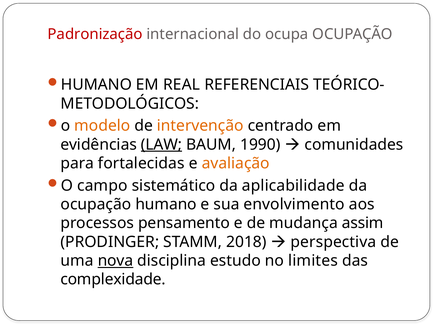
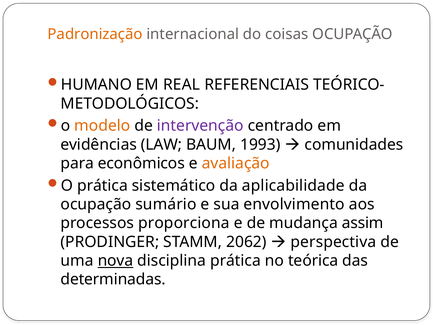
Padronização colour: red -> orange (95, 34)
ocupa: ocupa -> coisas (287, 34)
intervenção colour: orange -> purple (200, 126)
LAW underline: present -> none (162, 144)
1990: 1990 -> 1993 (260, 144)
fortalecidas: fortalecidas -> econômicos (141, 163)
O campo: campo -> prática (102, 185)
ocupação humano: humano -> sumário (166, 204)
pensamento: pensamento -> proporciona (184, 223)
2018: 2018 -> 2062 (246, 242)
disciplina estudo: estudo -> prática (235, 260)
limites: limites -> teórica (313, 260)
complexidade: complexidade -> determinadas (113, 279)
